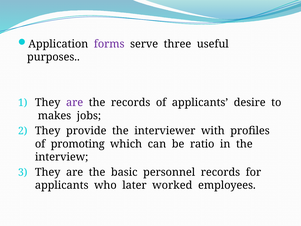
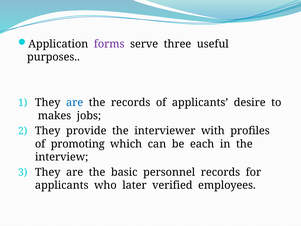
are colour: purple -> blue (75, 103)
ratio: ratio -> each (202, 144)
worked: worked -> verified (172, 185)
